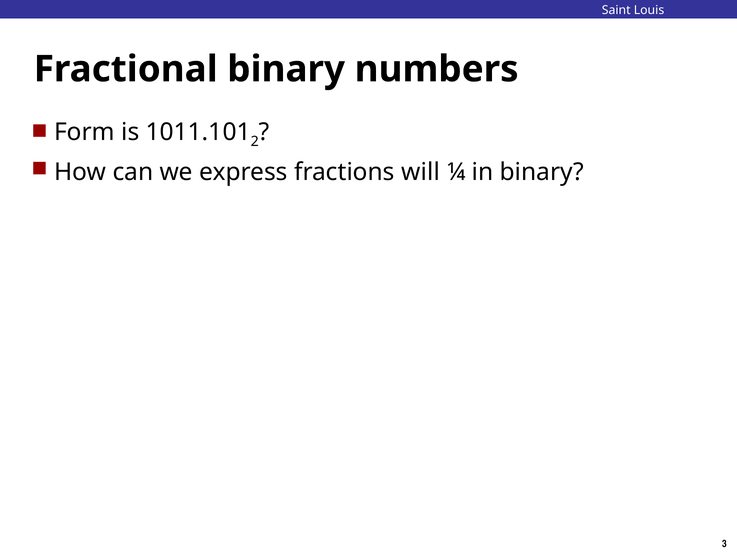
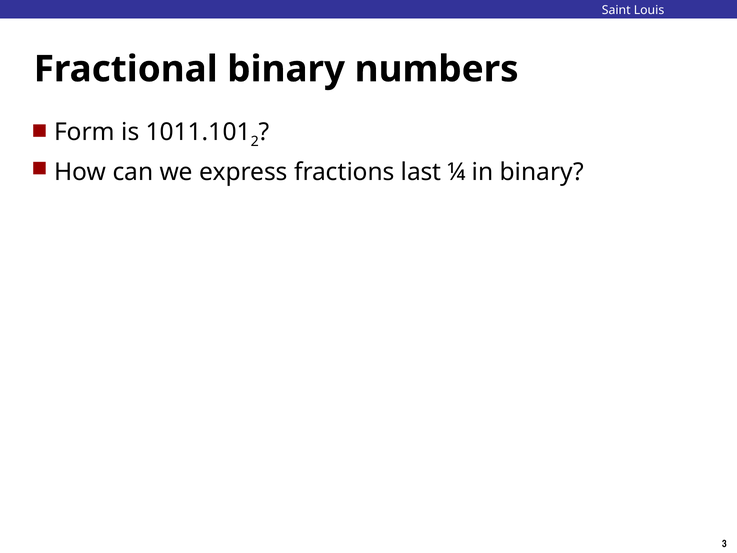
will: will -> last (421, 172)
